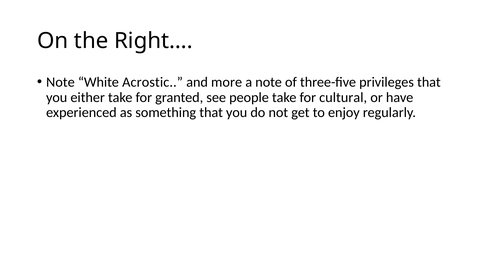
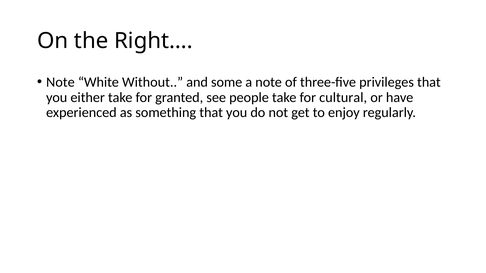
Acrostic: Acrostic -> Without (153, 82)
more: more -> some (227, 82)
